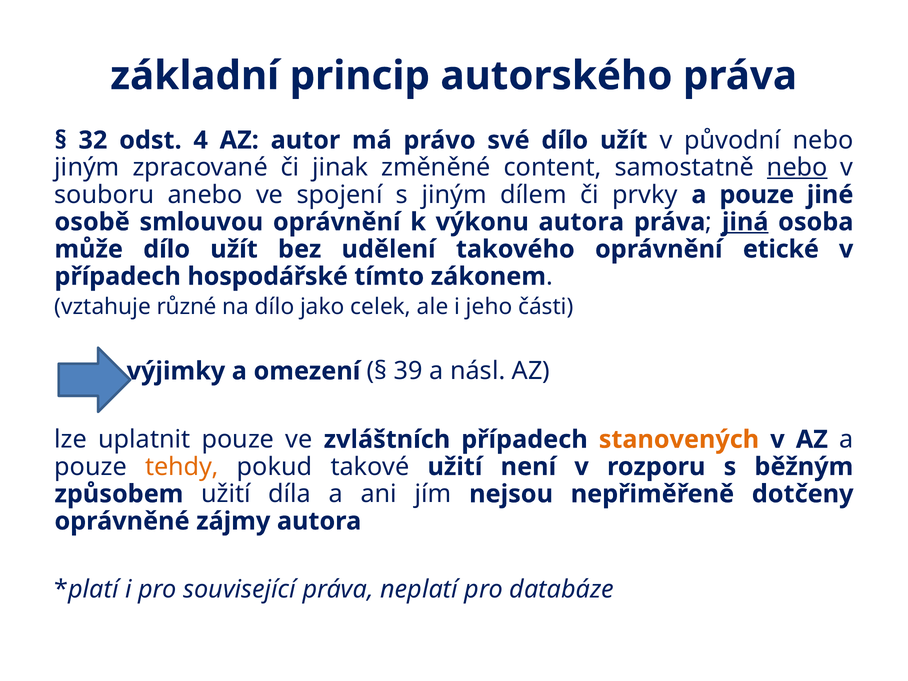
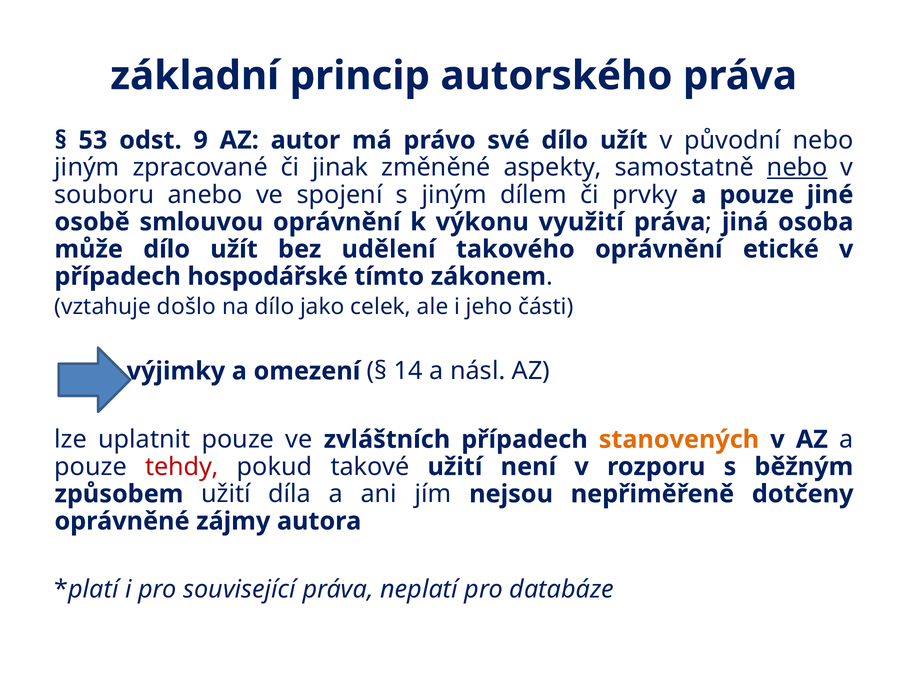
32: 32 -> 53 (93, 140)
4: 4 -> 9 (201, 140)
content: content -> aspekty (553, 168)
výkonu autora: autora -> využití (581, 222)
jiná underline: present -> none (745, 222)
různé: různé -> došlo (187, 307)
39: 39 -> 14 (408, 371)
tehdy colour: orange -> red (182, 467)
